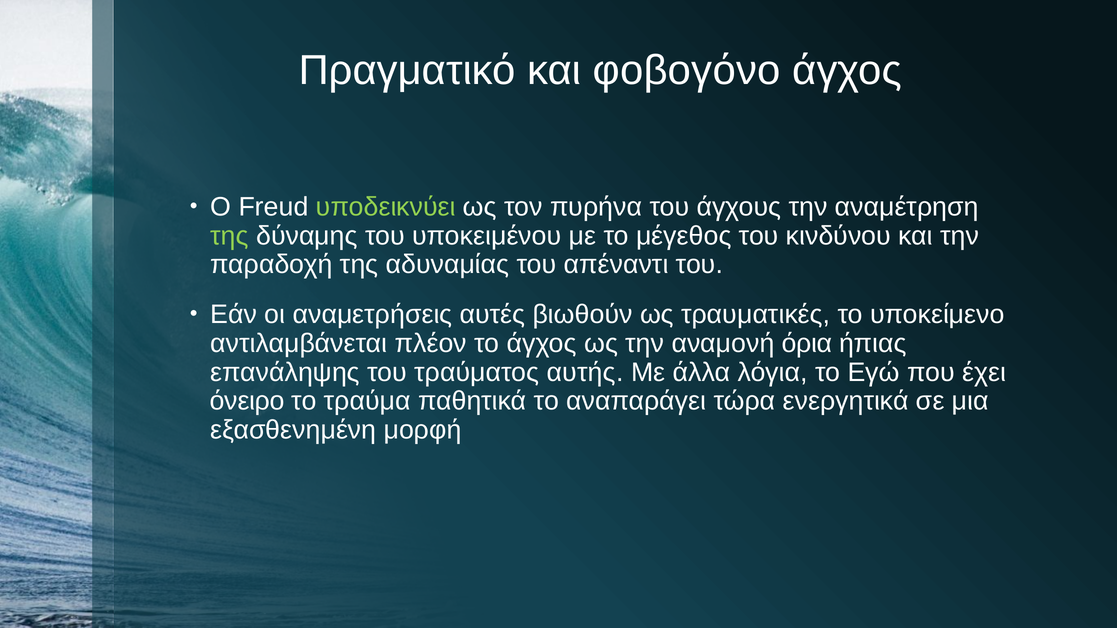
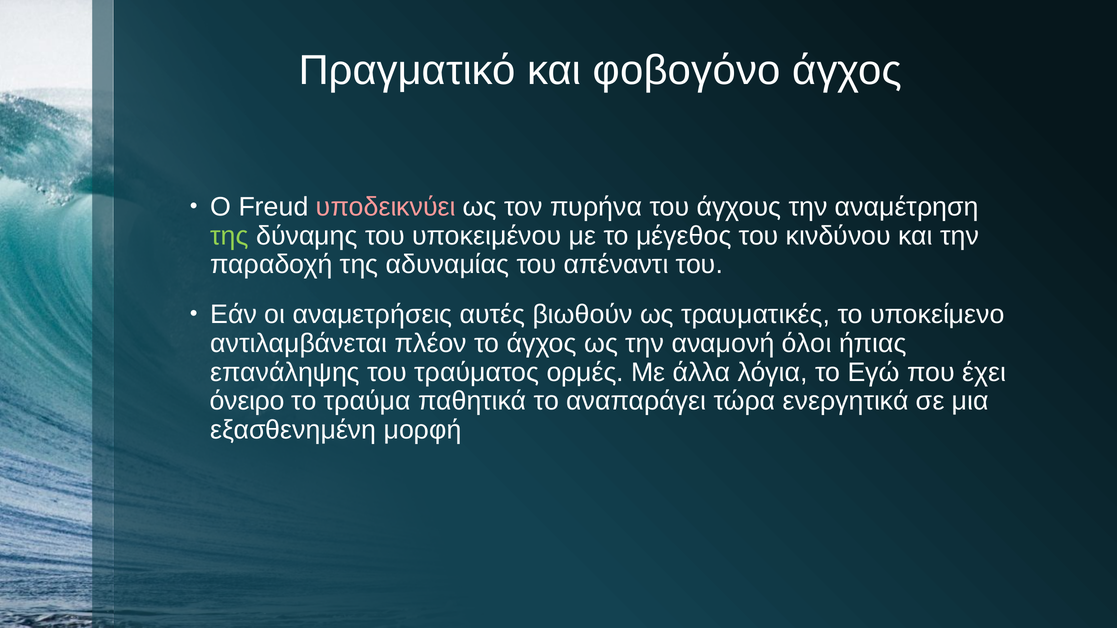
υποδεικνύει colour: light green -> pink (386, 207)
όρια: όρια -> όλοι (807, 343)
αυτής: αυτής -> ορμές (585, 372)
